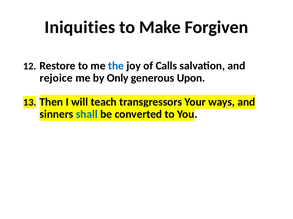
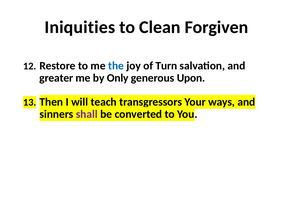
Make: Make -> Clean (160, 27)
Calls: Calls -> Turn (166, 66)
rejoice: rejoice -> greater (56, 78)
shall colour: blue -> purple (87, 115)
